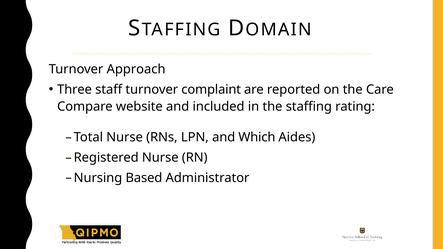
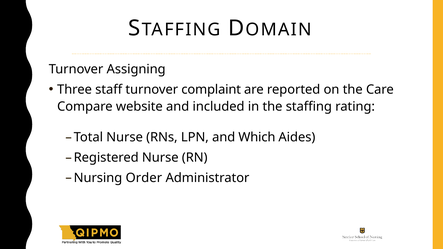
Approach: Approach -> Assigning (136, 69)
Based: Based -> Order (144, 178)
